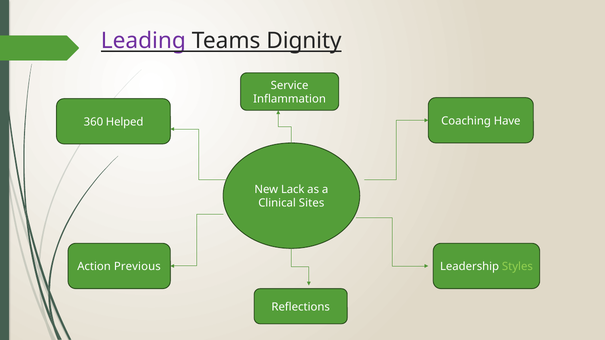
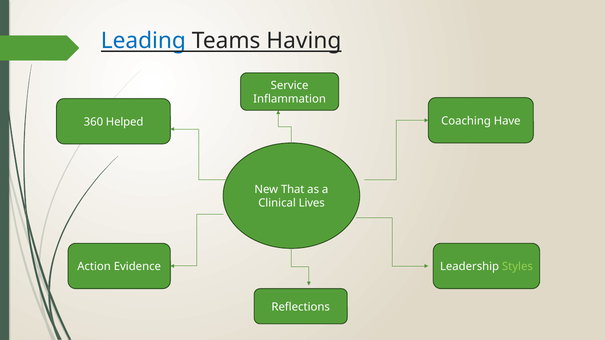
Leading colour: purple -> blue (143, 41)
Dignity: Dignity -> Having (304, 41)
Lack: Lack -> That (293, 190)
Sites: Sites -> Lives (312, 203)
Previous: Previous -> Evidence (137, 267)
